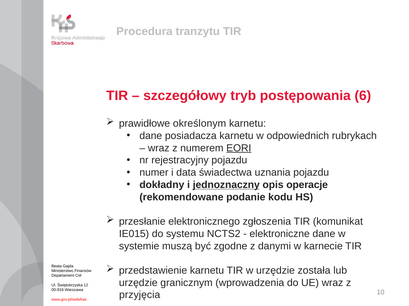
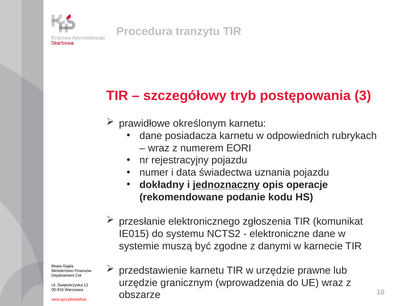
6: 6 -> 3 (363, 96)
EORI underline: present -> none (239, 148)
została: została -> prawne (314, 271)
przyjęcia: przyjęcia -> obszarze (140, 296)
